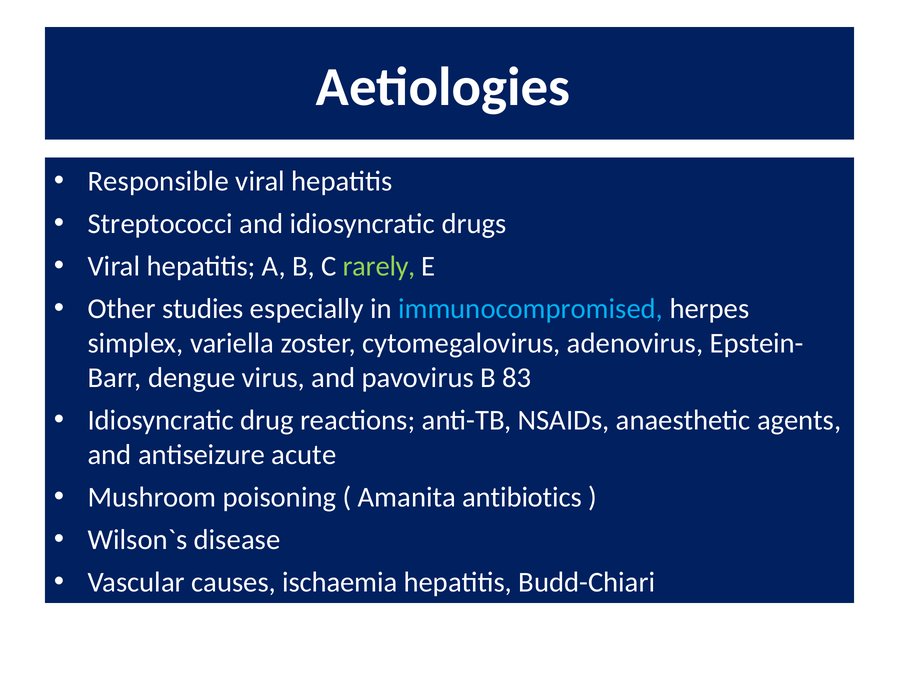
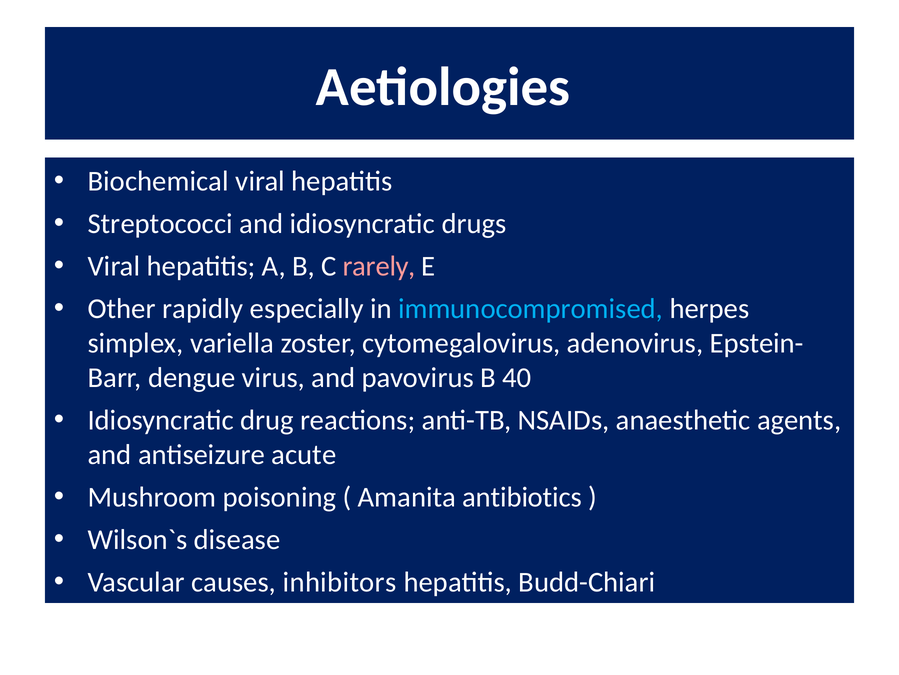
Responsible: Responsible -> Biochemical (158, 181)
rarely colour: light green -> pink (379, 266)
studies: studies -> rapidly (203, 308)
83: 83 -> 40 (517, 377)
ischaemia: ischaemia -> inhibitors (340, 581)
